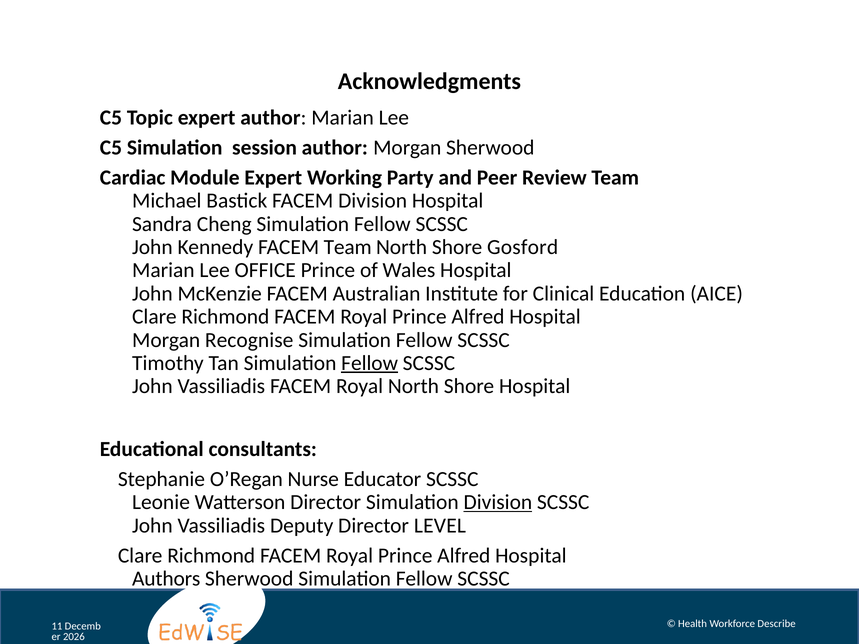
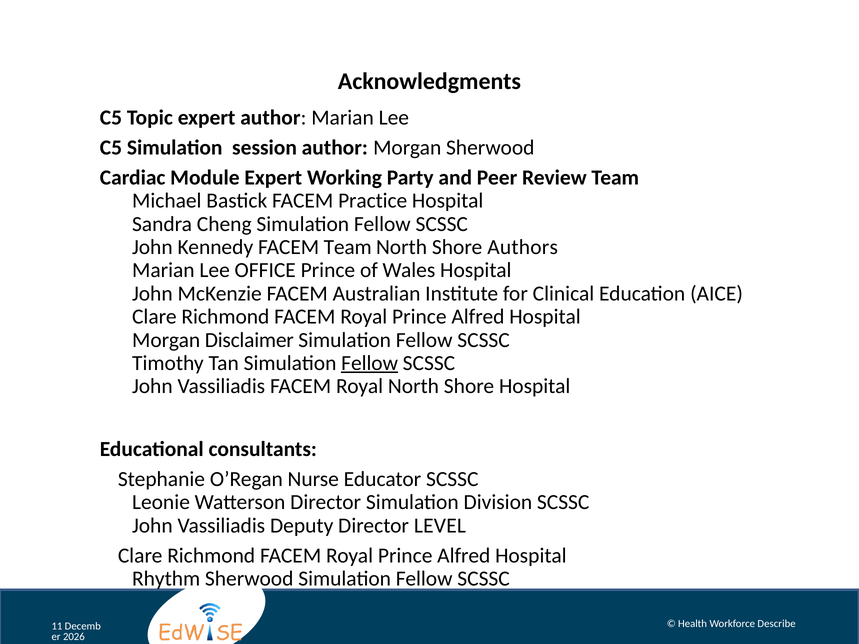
FACEM Division: Division -> Practice (373, 201)
Gosford: Gosford -> Authors (523, 247)
Recognise: Recognise -> Disclaimer (249, 340)
Division underline: present -> none (498, 502)
Authors: Authors -> Rhythm (166, 579)
